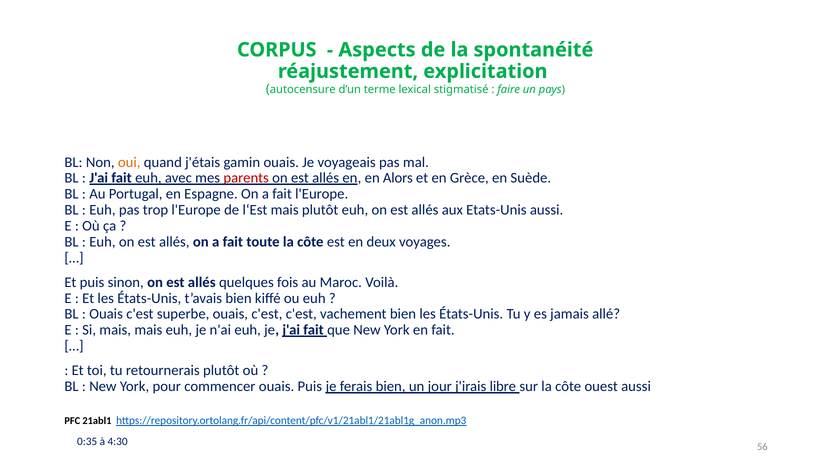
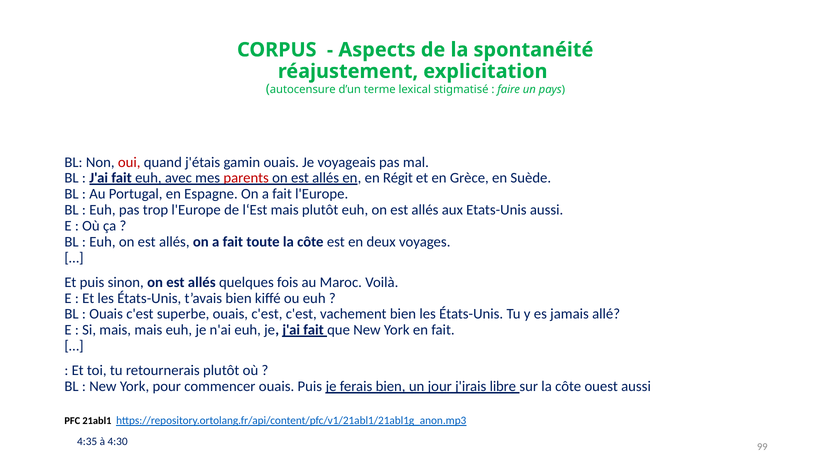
oui colour: orange -> red (129, 162)
Alors: Alors -> Régit (398, 178)
0:35: 0:35 -> 4:35 (87, 441)
56: 56 -> 99 (762, 446)
